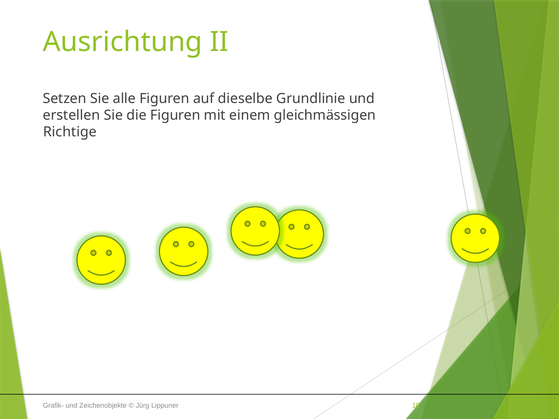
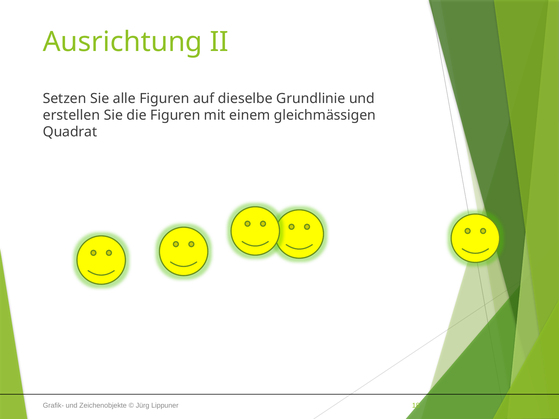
Richtige: Richtige -> Quadrat (70, 132)
